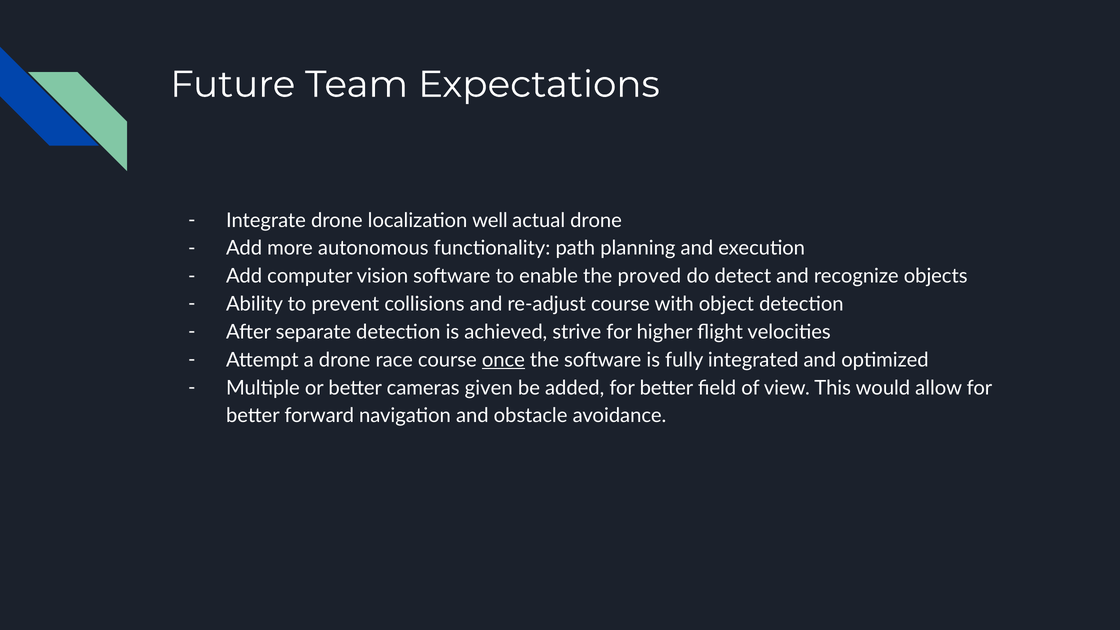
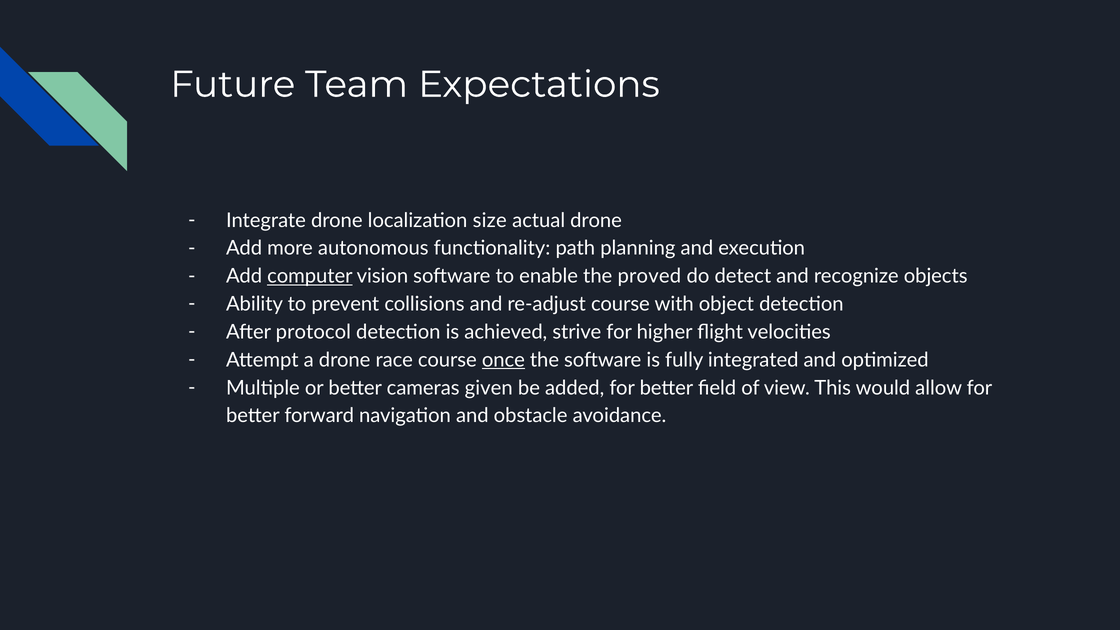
well: well -> size (490, 220)
computer underline: none -> present (310, 276)
separate: separate -> protocol (313, 332)
